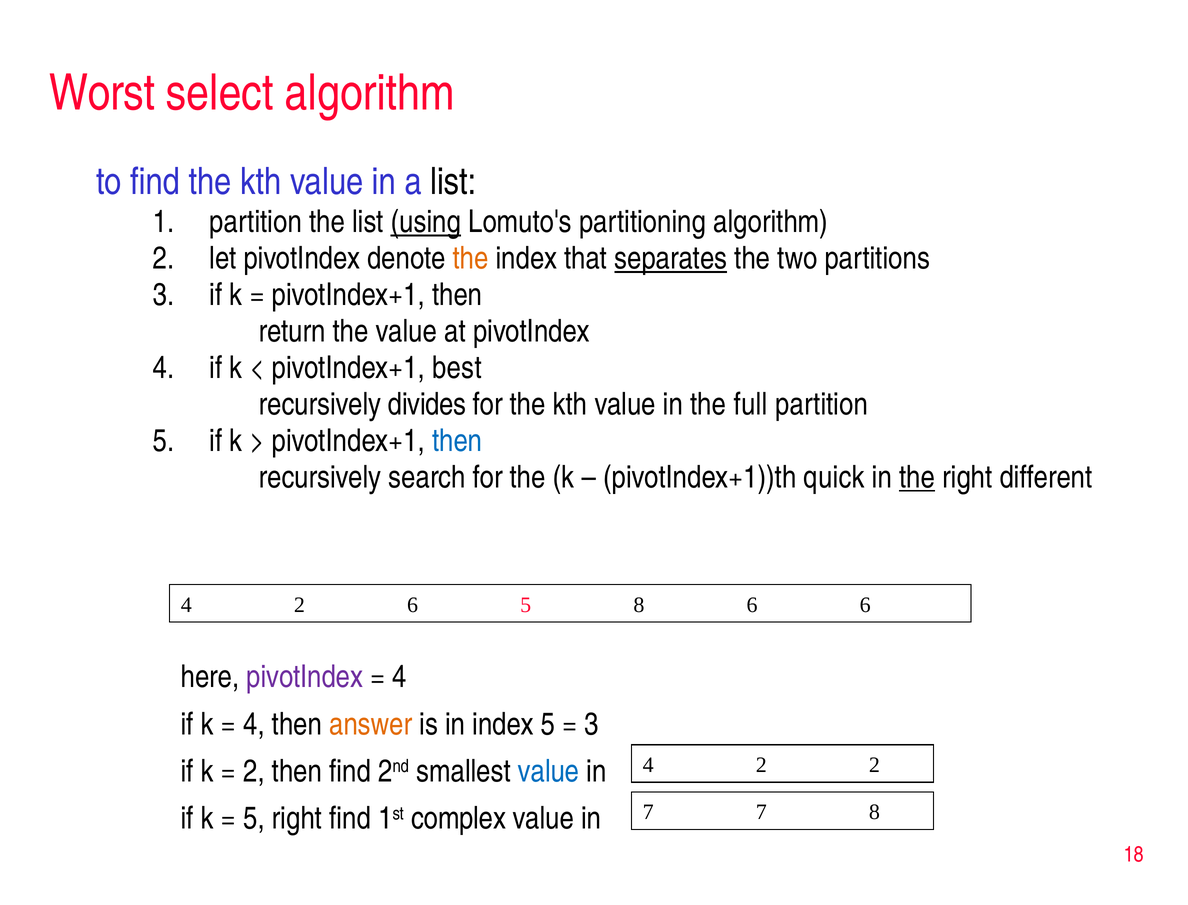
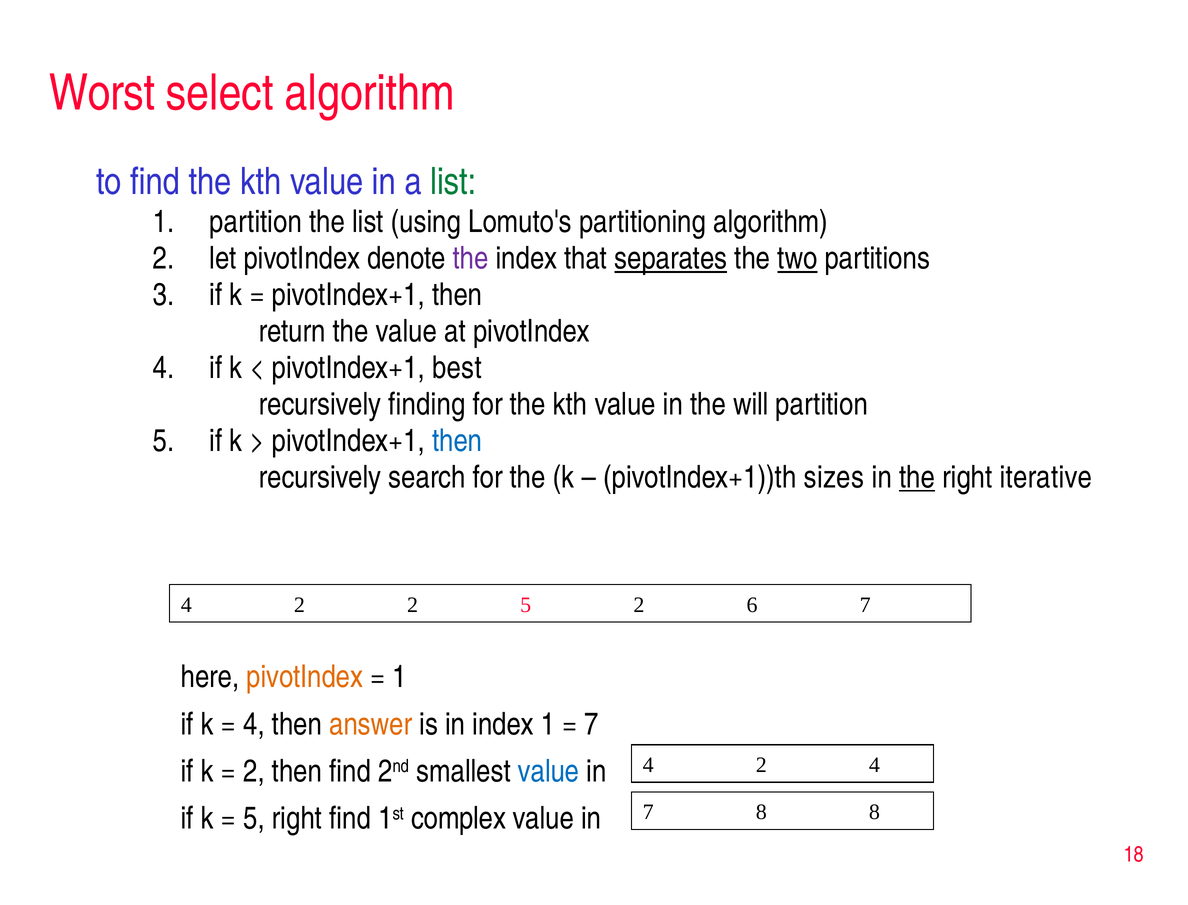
list colour: black -> green (453, 182)
using underline: present -> none (426, 222)
the colour: orange -> purple (471, 258)
two underline: none -> present (797, 258)
divides: divides -> finding (427, 404)
full: full -> will (751, 404)
quick: quick -> sizes (834, 477)
different: different -> iterative (1046, 477)
2 6: 6 -> 2 (413, 605)
5 8: 8 -> 2 (639, 605)
6 6: 6 -> 7 (865, 605)
pivotIndex colour: purple -> orange (305, 677)
4: 4 -> 1 (400, 677)
index 5: 5 -> 1 (548, 724)
3: 3 -> 7 (592, 724)
2 2: 2 -> 4 (874, 765)
7 7: 7 -> 8 (761, 812)
